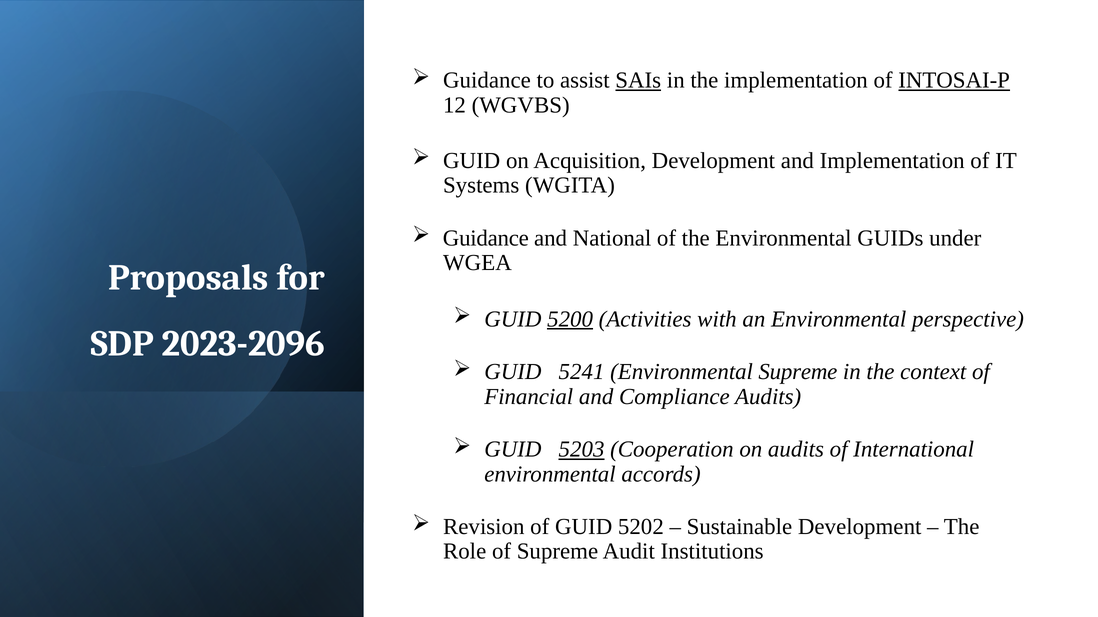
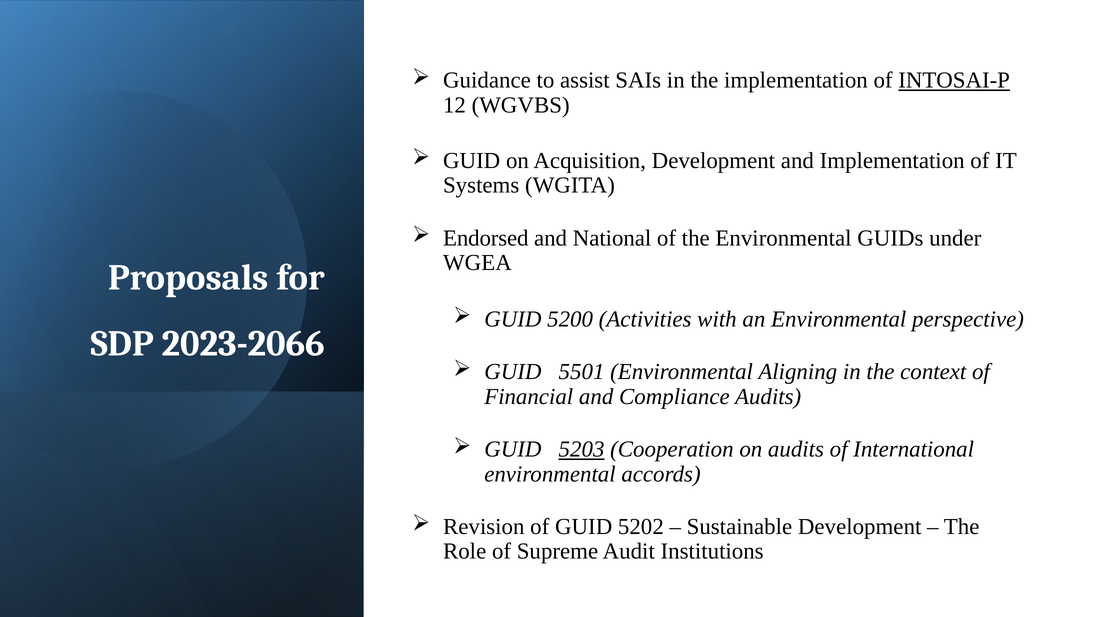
SAIs underline: present -> none (638, 81)
Guidance: Guidance -> Endorsed (486, 238)
5200 underline: present -> none (570, 319)
2023-2096: 2023-2096 -> 2023-2066 (243, 344)
5241: 5241 -> 5501 (582, 372)
Environmental Supreme: Supreme -> Aligning (798, 372)
